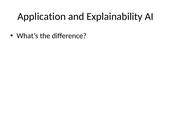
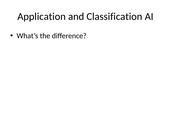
Explainability: Explainability -> Classification (114, 17)
